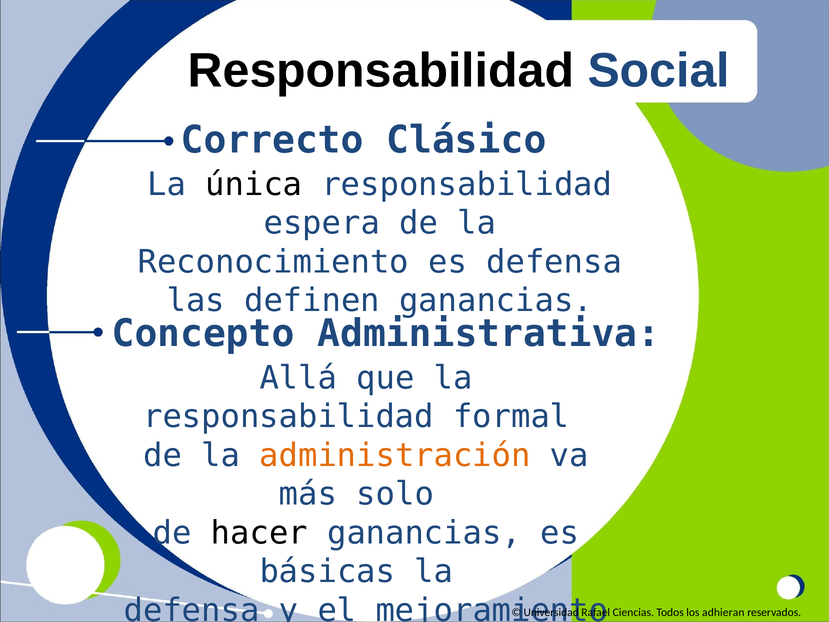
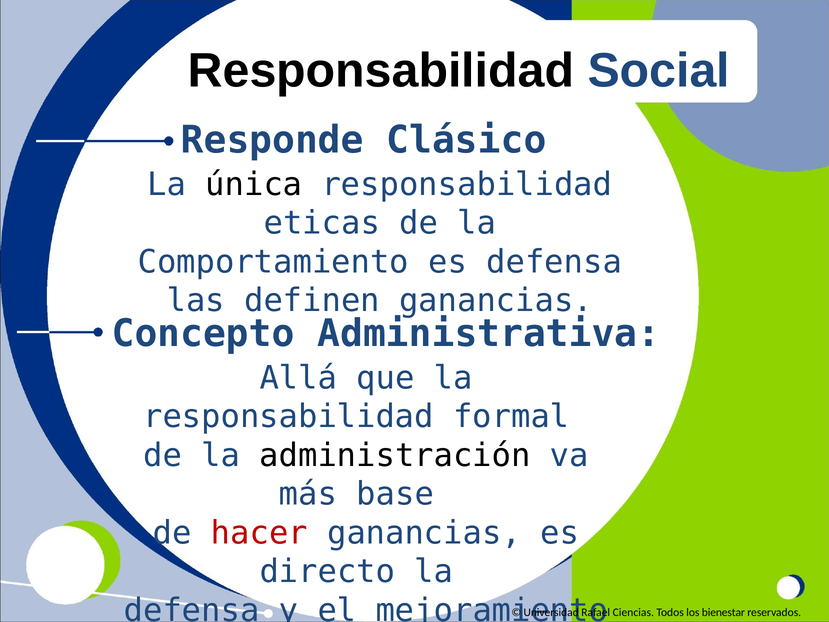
Correcto: Correcto -> Responde (272, 140)
espera: espera -> eticas (322, 223)
Reconocimiento: Reconocimiento -> Comportamiento (273, 262)
administración colour: orange -> black (395, 455)
solo: solo -> base (395, 494)
hacer colour: black -> red (259, 533)
básicas: básicas -> directo (327, 572)
los adhieran: adhieran -> bienestar (723, 612)
